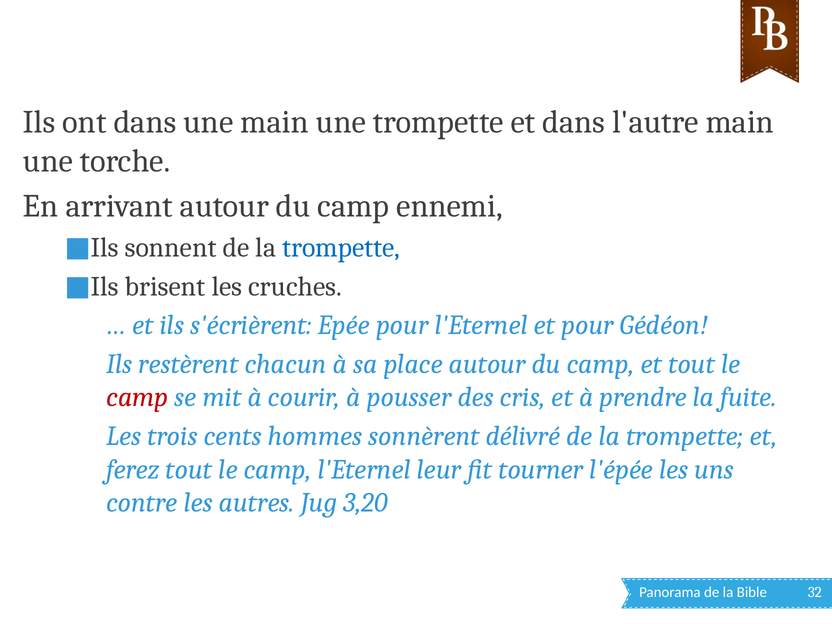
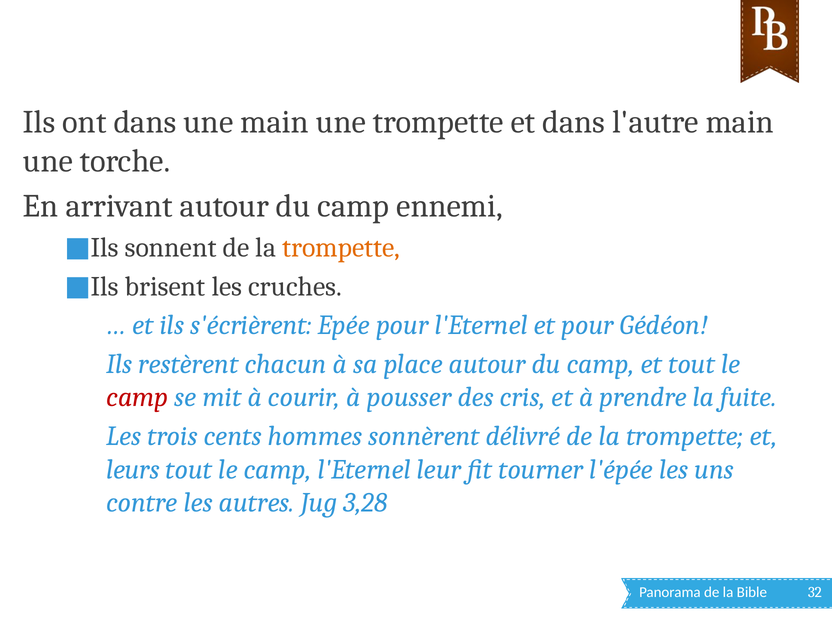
trompette colour: blue -> orange (341, 248)
ferez: ferez -> leurs (133, 469)
3,20: 3,20 -> 3,28 (365, 503)
